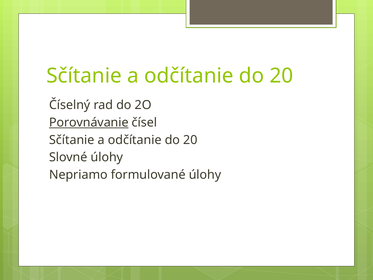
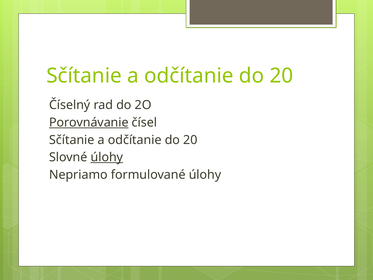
úlohy underline: none -> present (107, 157)
